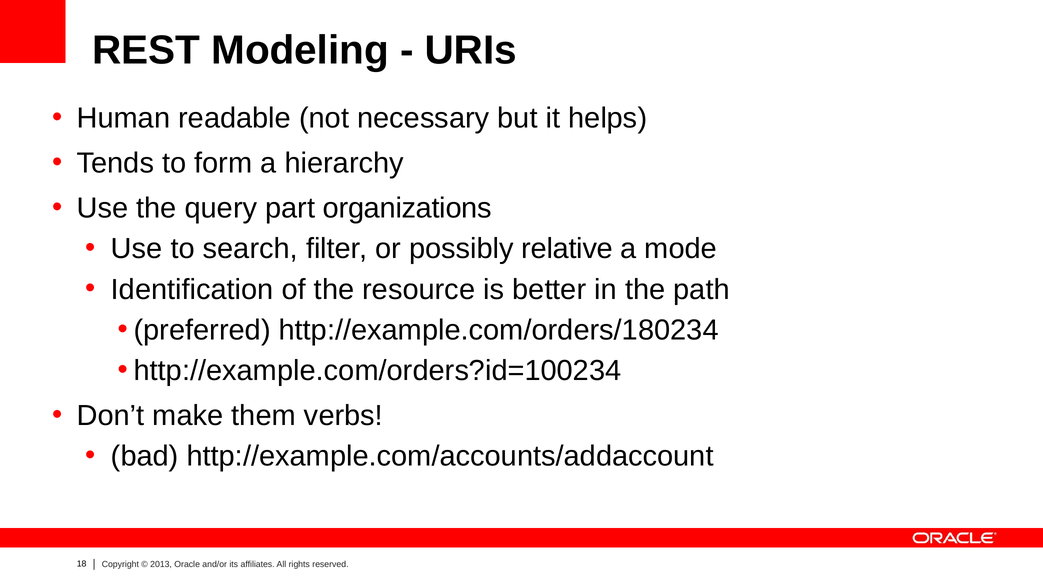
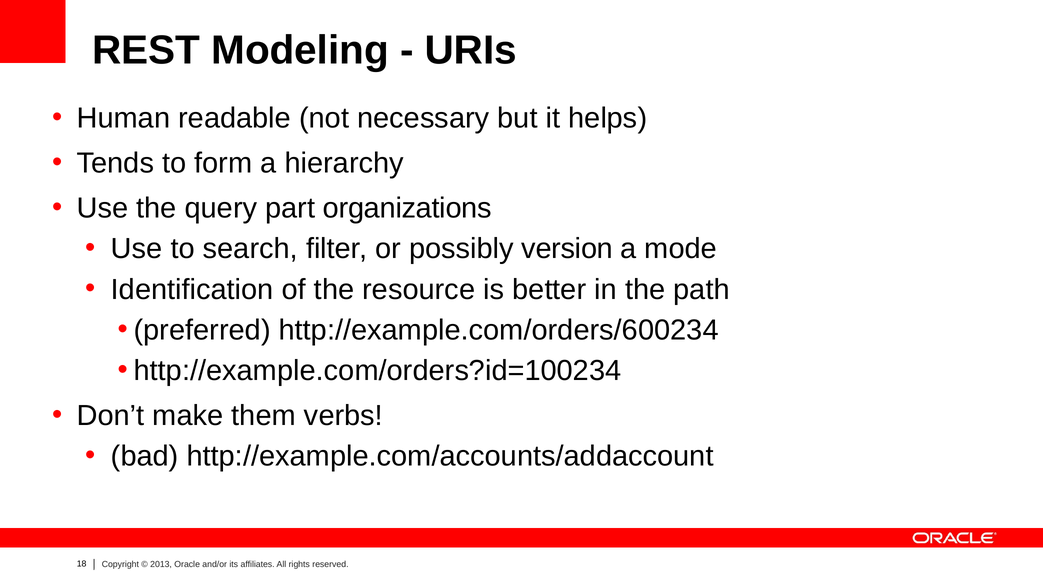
relative: relative -> version (567, 249)
http://example.com/orders/180234: http://example.com/orders/180234 -> http://example.com/orders/600234 (499, 330)
